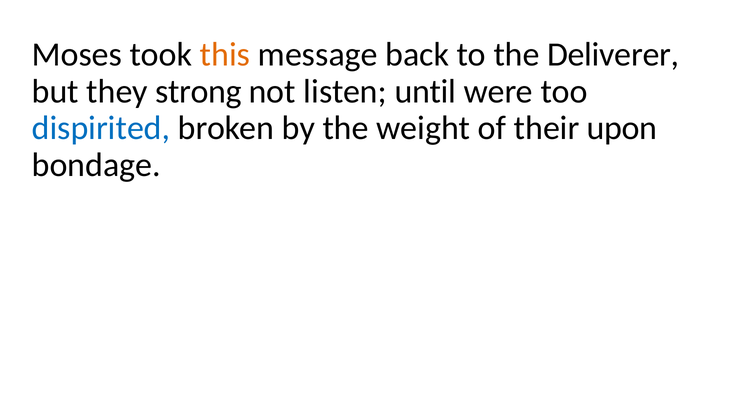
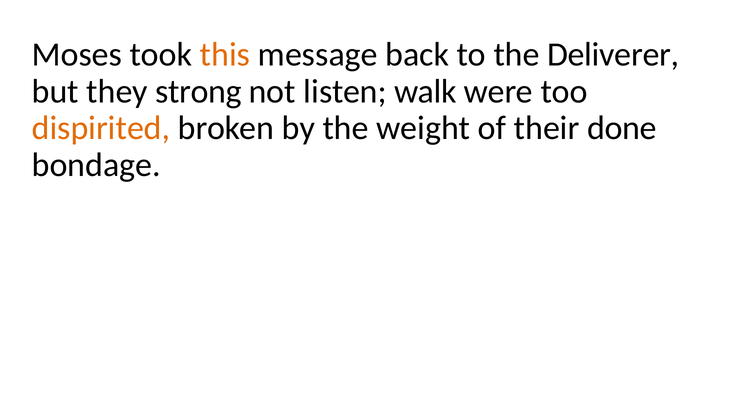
until: until -> walk (425, 92)
dispirited colour: blue -> orange (101, 128)
upon: upon -> done (622, 128)
